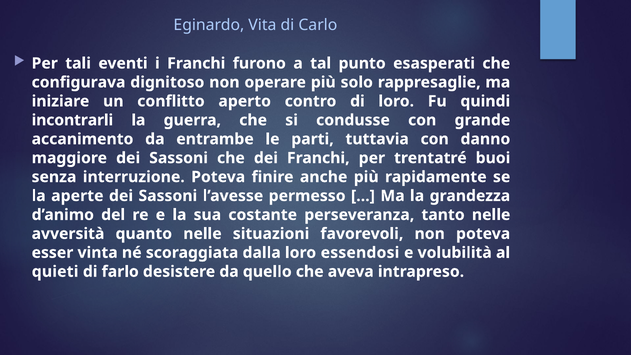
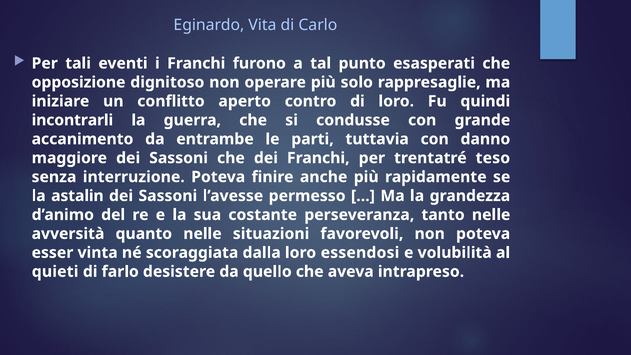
configurava: configurava -> opposizione (79, 82)
buoi: buoi -> teso (493, 158)
aperte: aperte -> astalin (77, 196)
